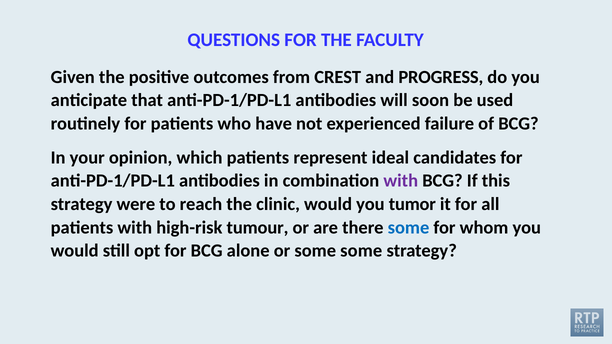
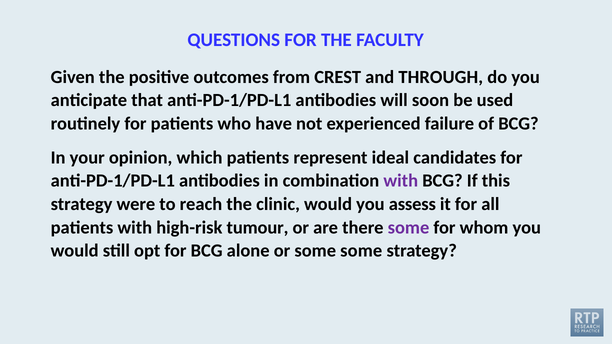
PROGRESS: PROGRESS -> THROUGH (441, 77)
tumor: tumor -> assess (412, 204)
some colour: blue -> purple (408, 228)
